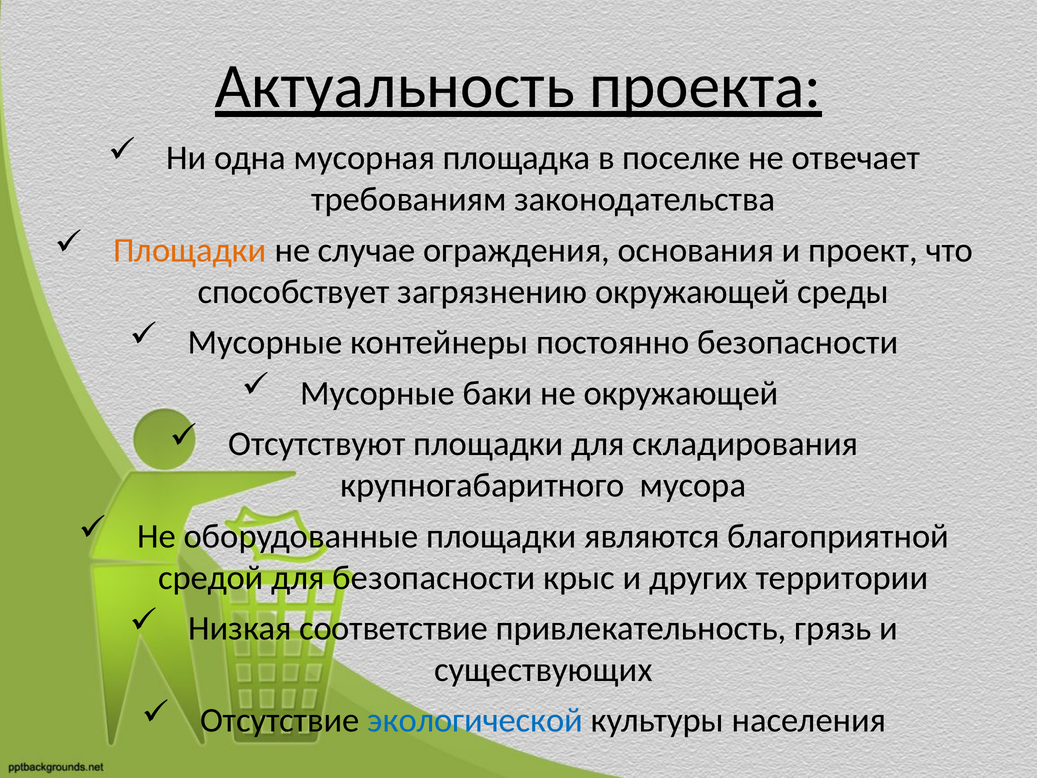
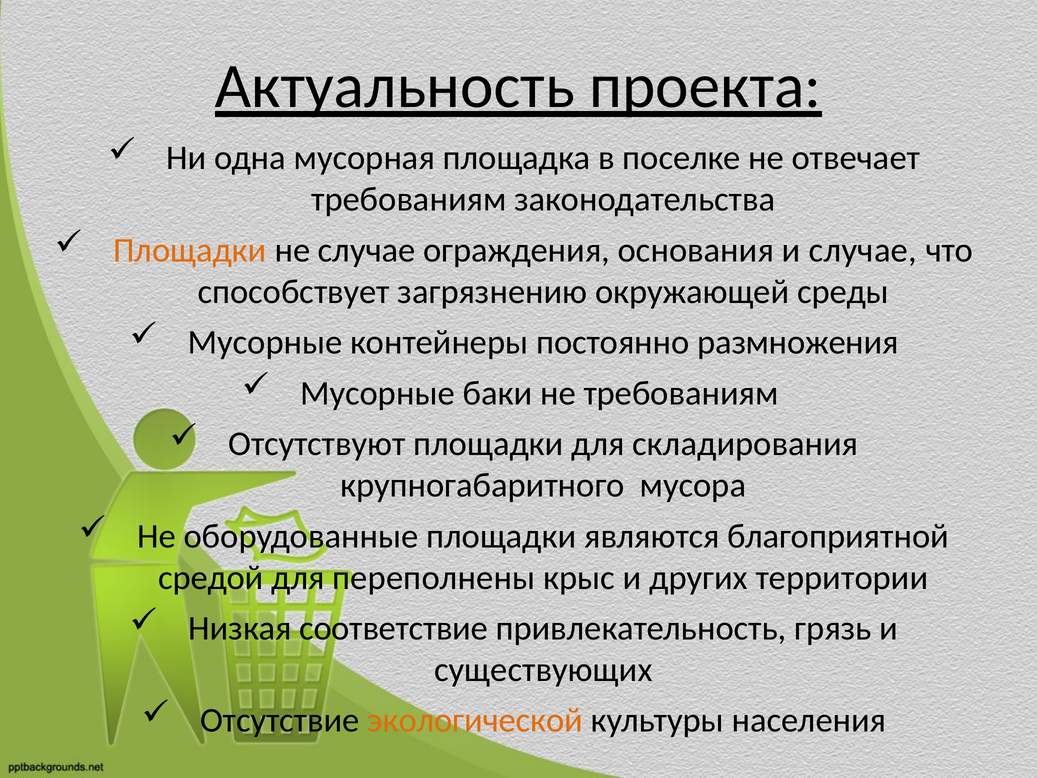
и проект: проект -> случае (863, 250)
постоянно безопасности: безопасности -> размножения (798, 342)
не окружающей: окружающей -> требованиям (681, 393)
для безопасности: безопасности -> переполнены (434, 577)
экологической colour: blue -> orange (475, 720)
